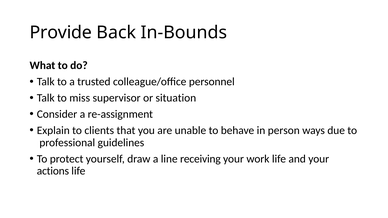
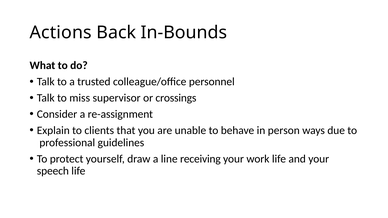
Provide: Provide -> Actions (61, 33)
situation: situation -> crossings (176, 98)
actions: actions -> speech (53, 171)
